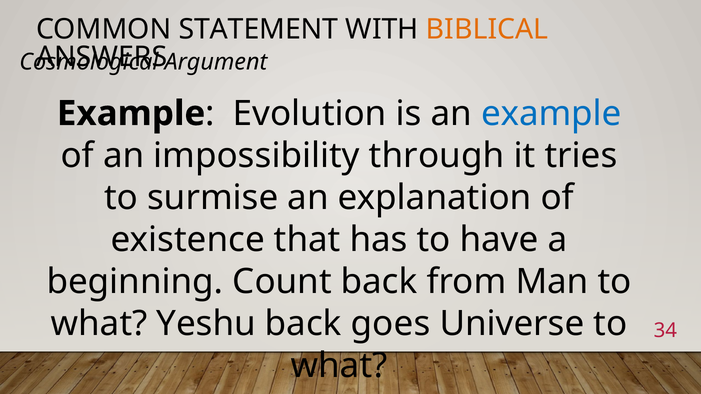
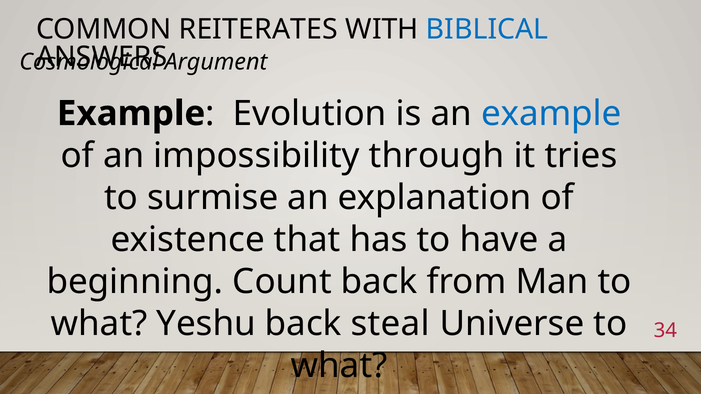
STATEMENT: STATEMENT -> REITERATES (258, 29)
BIBLICAL colour: orange -> blue (487, 29)
goes: goes -> steal (390, 324)
